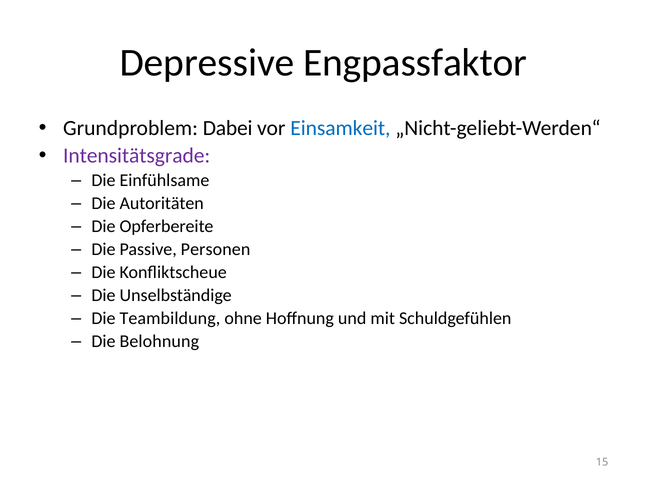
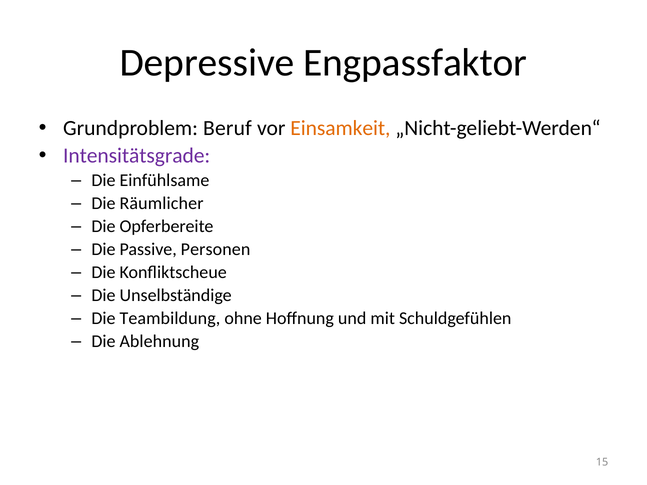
Dabei: Dabei -> Beruf (227, 128)
Einsamkeit colour: blue -> orange (340, 128)
Autoritäten: Autoritäten -> Räumlicher (162, 204)
Belohnung: Belohnung -> Ablehnung (159, 342)
